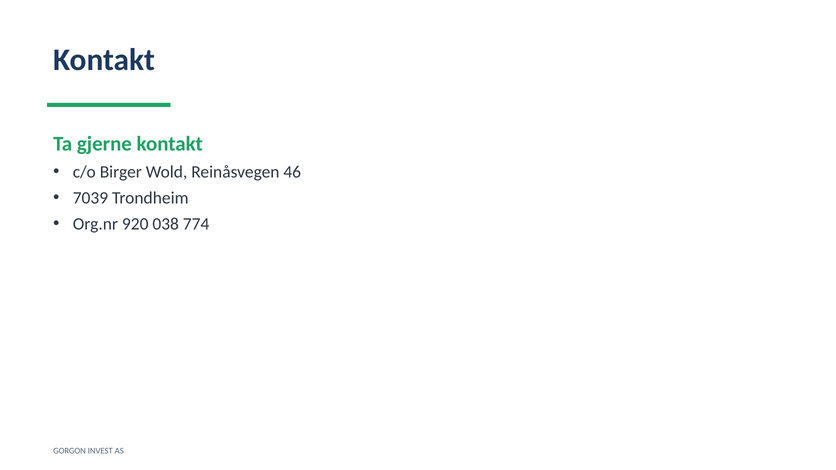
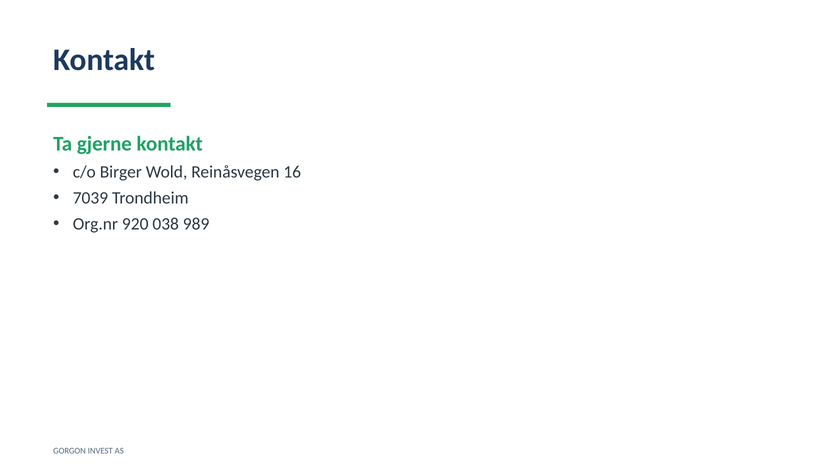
46: 46 -> 16 (292, 172)
774: 774 -> 989 (196, 224)
